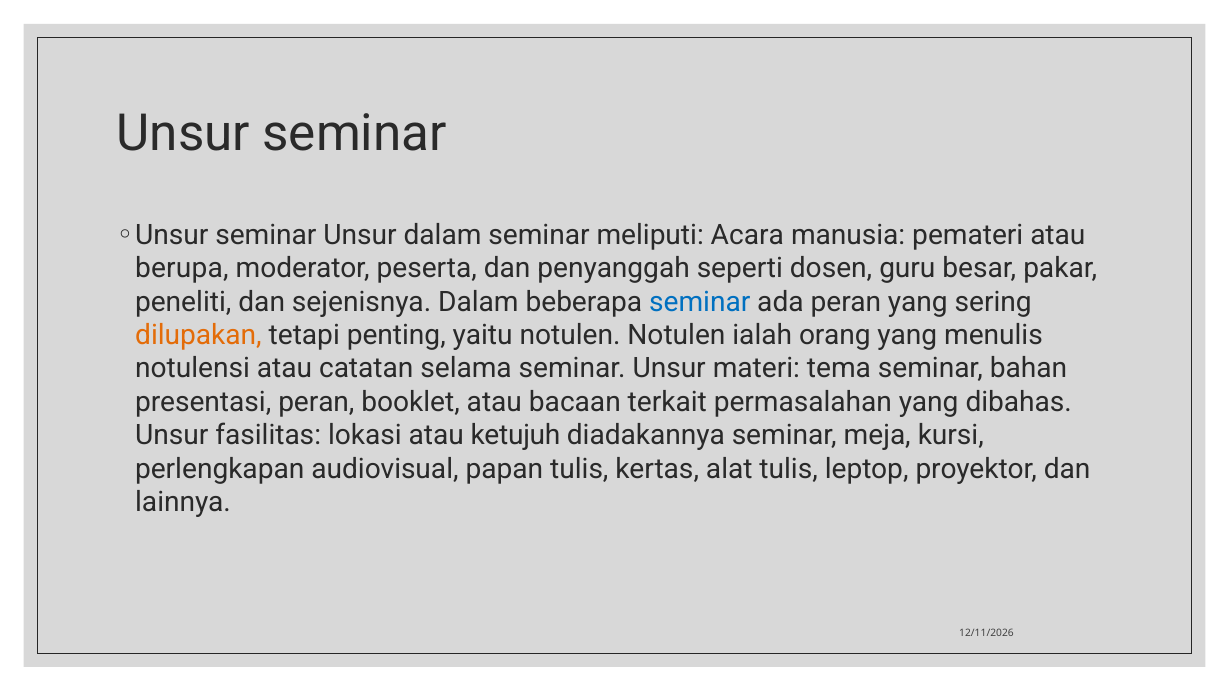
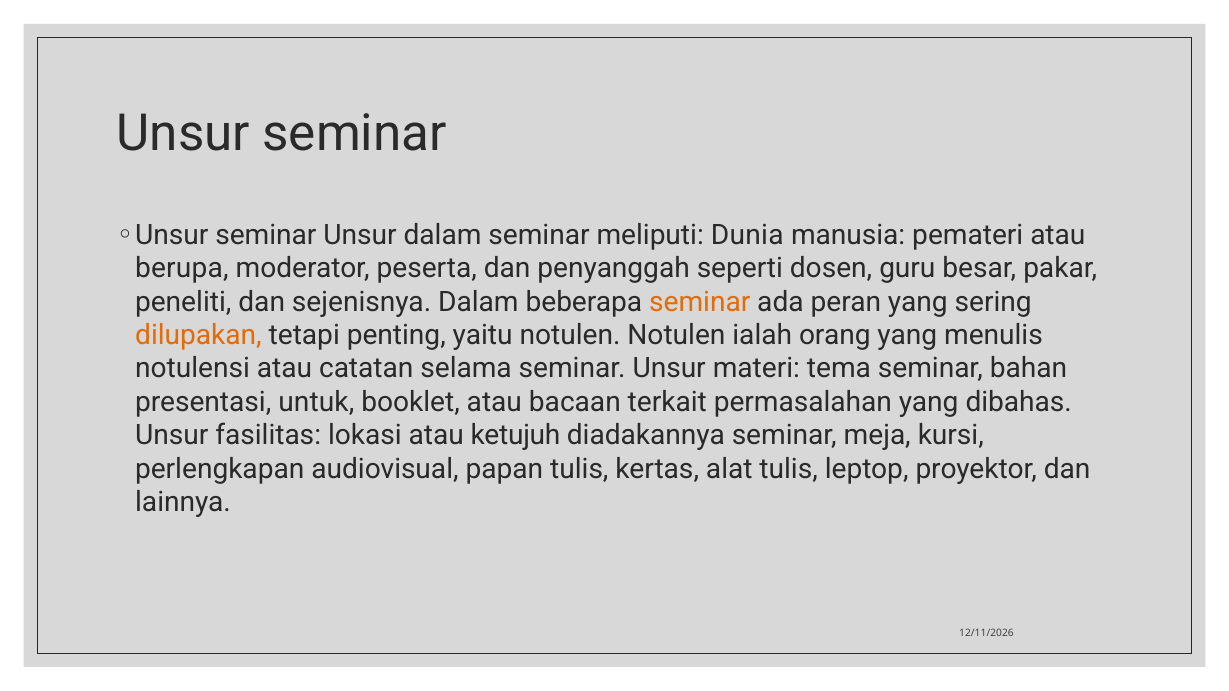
Acara: Acara -> Dunia (747, 235)
seminar colour: blue -> orange (700, 302)
presentasi peran: peran -> untuk (316, 402)
